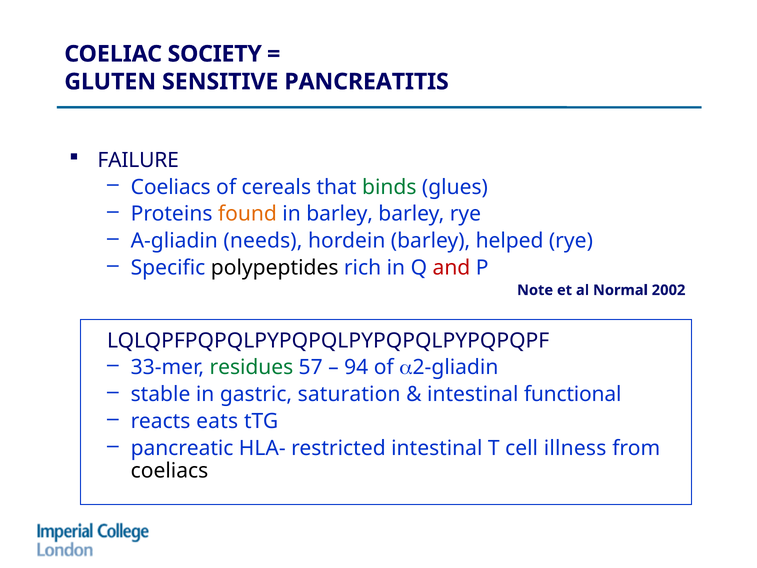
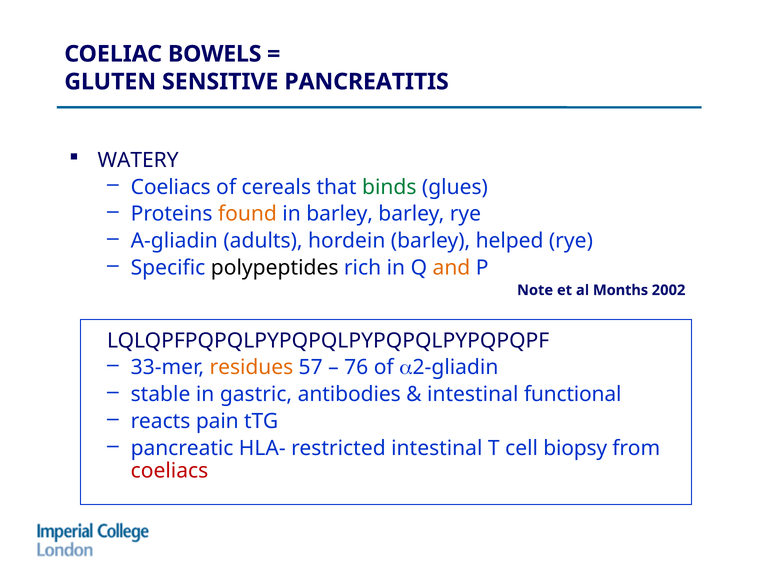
SOCIETY: SOCIETY -> BOWELS (215, 54)
FAILURE: FAILURE -> WATERY (138, 160)
needs: needs -> adults (263, 241)
and colour: red -> orange (451, 268)
Normal: Normal -> Months (621, 290)
residues colour: green -> orange (251, 367)
94: 94 -> 76 (356, 367)
saturation: saturation -> antibodies (349, 394)
eats: eats -> pain (217, 421)
illness: illness -> biopsy (575, 448)
coeliacs colour: black -> red (170, 471)
